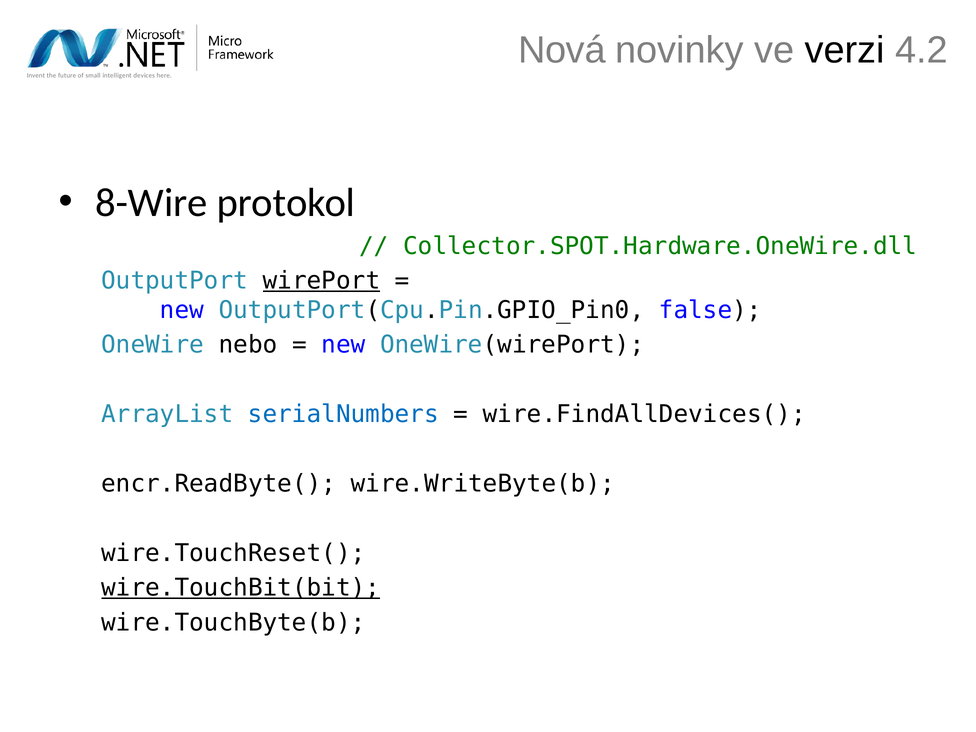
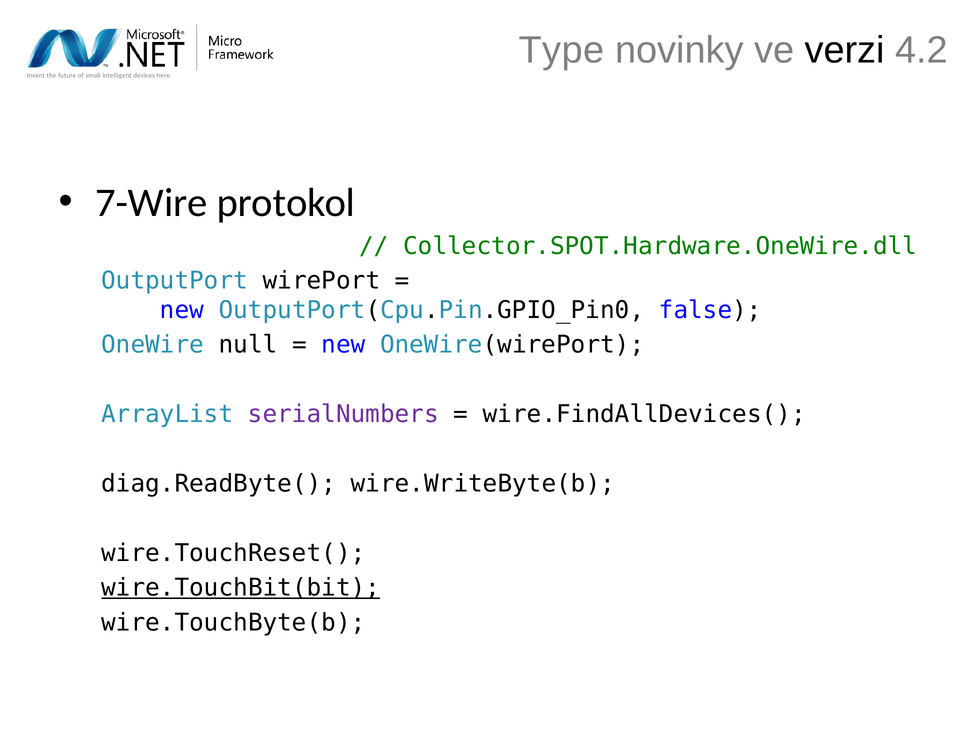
Nová: Nová -> Type (562, 50)
8-Wire: 8-Wire -> 7-Wire (151, 203)
wirePort underline: present -> none (322, 281)
nebo: nebo -> null (248, 345)
serialNumbers colour: blue -> purple (343, 414)
encr.ReadByte(: encr.ReadByte( -> diag.ReadByte( (219, 484)
